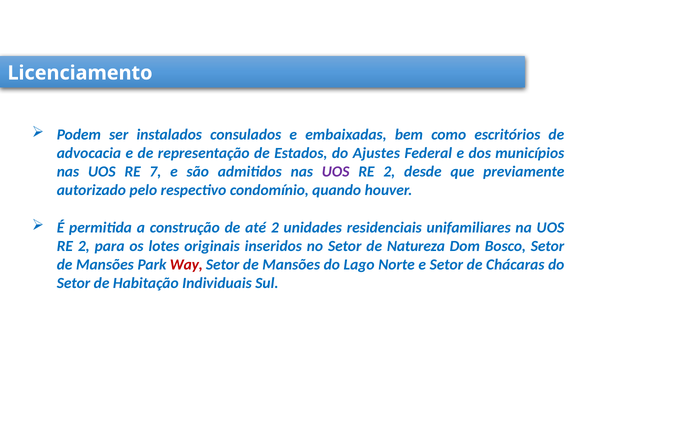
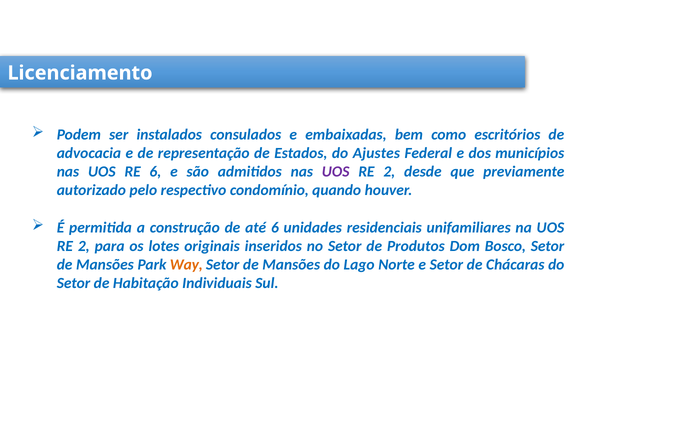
RE 7: 7 -> 6 (155, 172)
até 2: 2 -> 6 (275, 227)
Natureza: Natureza -> Produtos (416, 246)
Way colour: red -> orange (186, 264)
